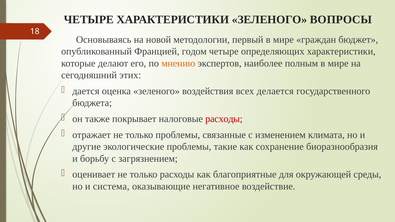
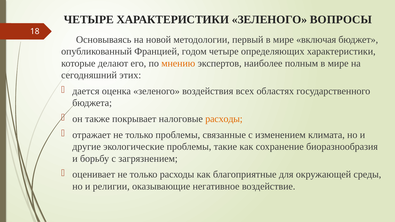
граждан: граждан -> включая (316, 40)
делается: делается -> областях (275, 91)
расходы colour: red -> orange (224, 119)
система: система -> религии (111, 186)
